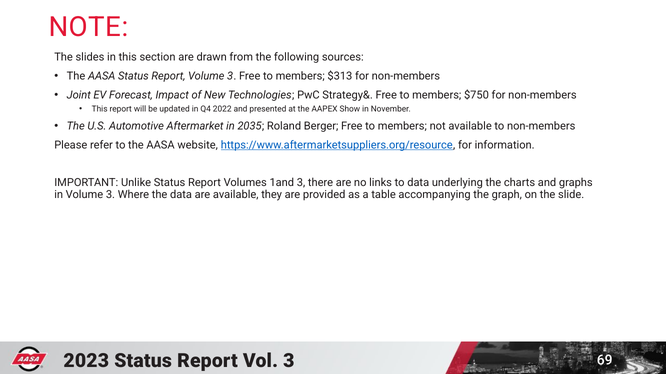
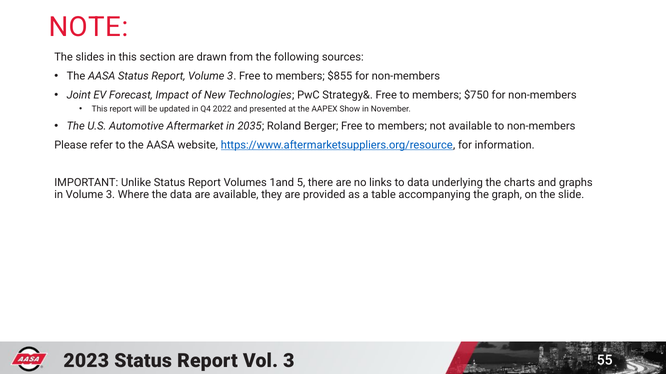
$313: $313 -> $855 (340, 76)
1and 3: 3 -> 5 (301, 183)
69: 69 -> 55 (605, 361)
